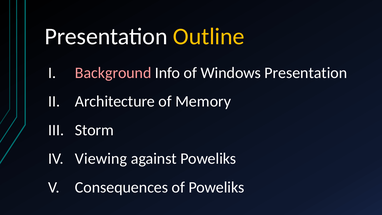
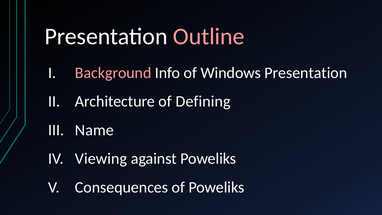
Outline colour: yellow -> pink (209, 37)
Memory: Memory -> Defining (203, 101)
Storm: Storm -> Name (94, 130)
